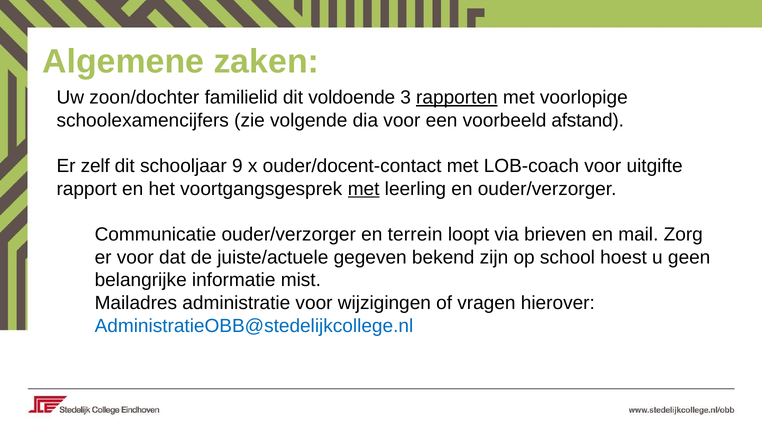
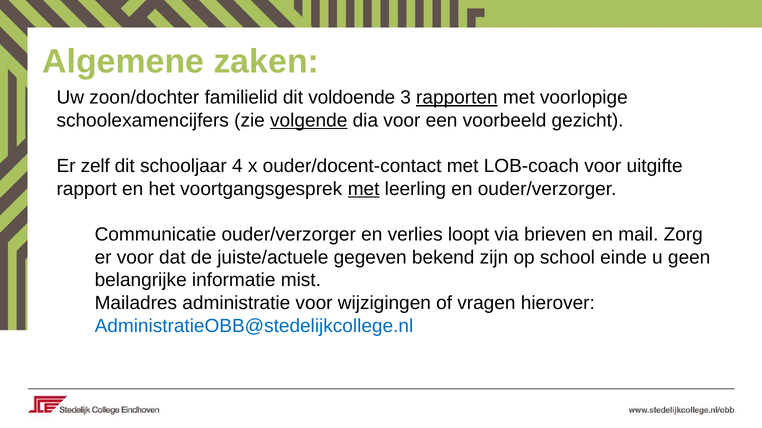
volgende underline: none -> present (309, 121)
afstand: afstand -> gezicht (588, 121)
9: 9 -> 4 (237, 166)
terrein: terrein -> verlies (415, 235)
hoest: hoest -> einde (624, 258)
